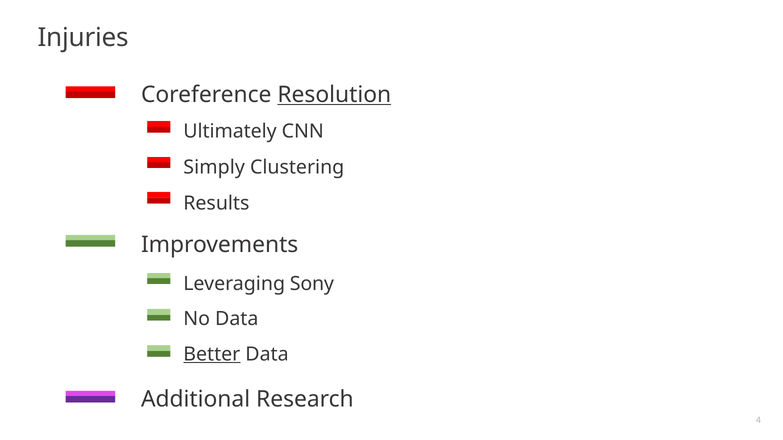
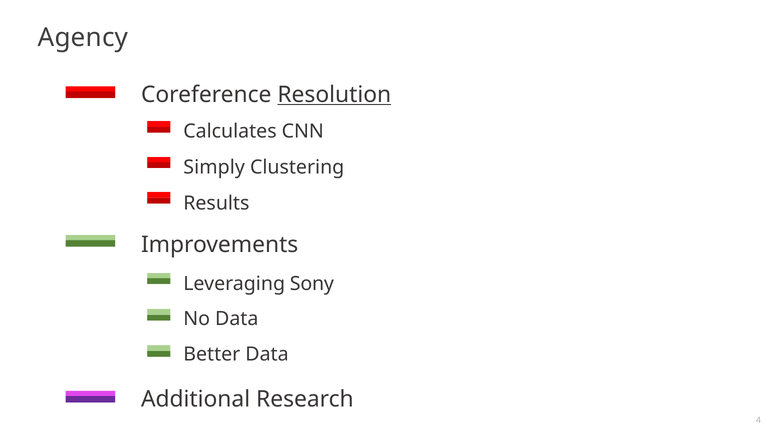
Injuries: Injuries -> Agency (83, 38)
Ultimately: Ultimately -> Calculates (230, 131)
Better underline: present -> none (212, 354)
